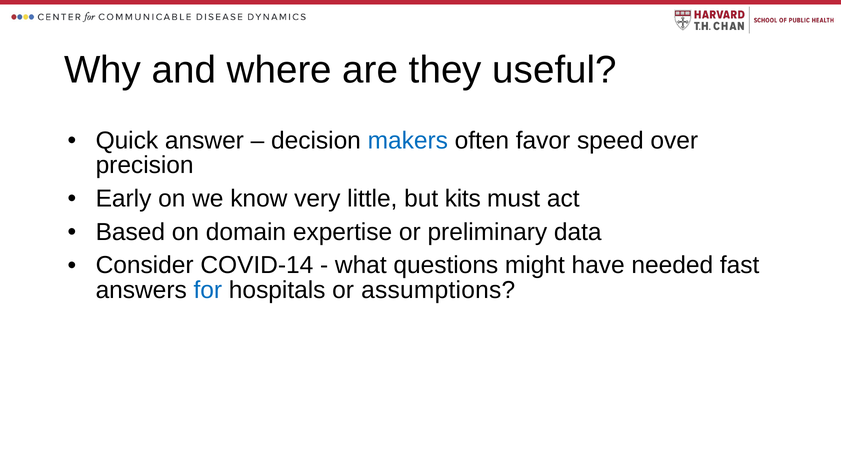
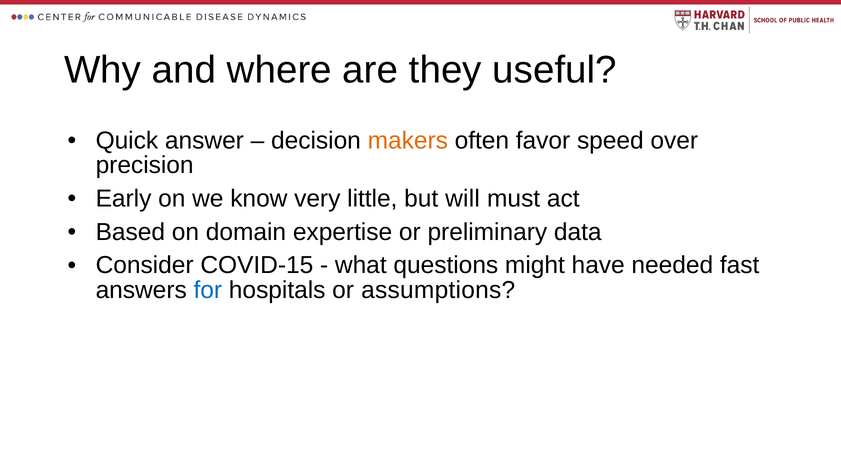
makers colour: blue -> orange (408, 141)
kits: kits -> will (463, 199)
COVID-14: COVID-14 -> COVID-15 (257, 265)
